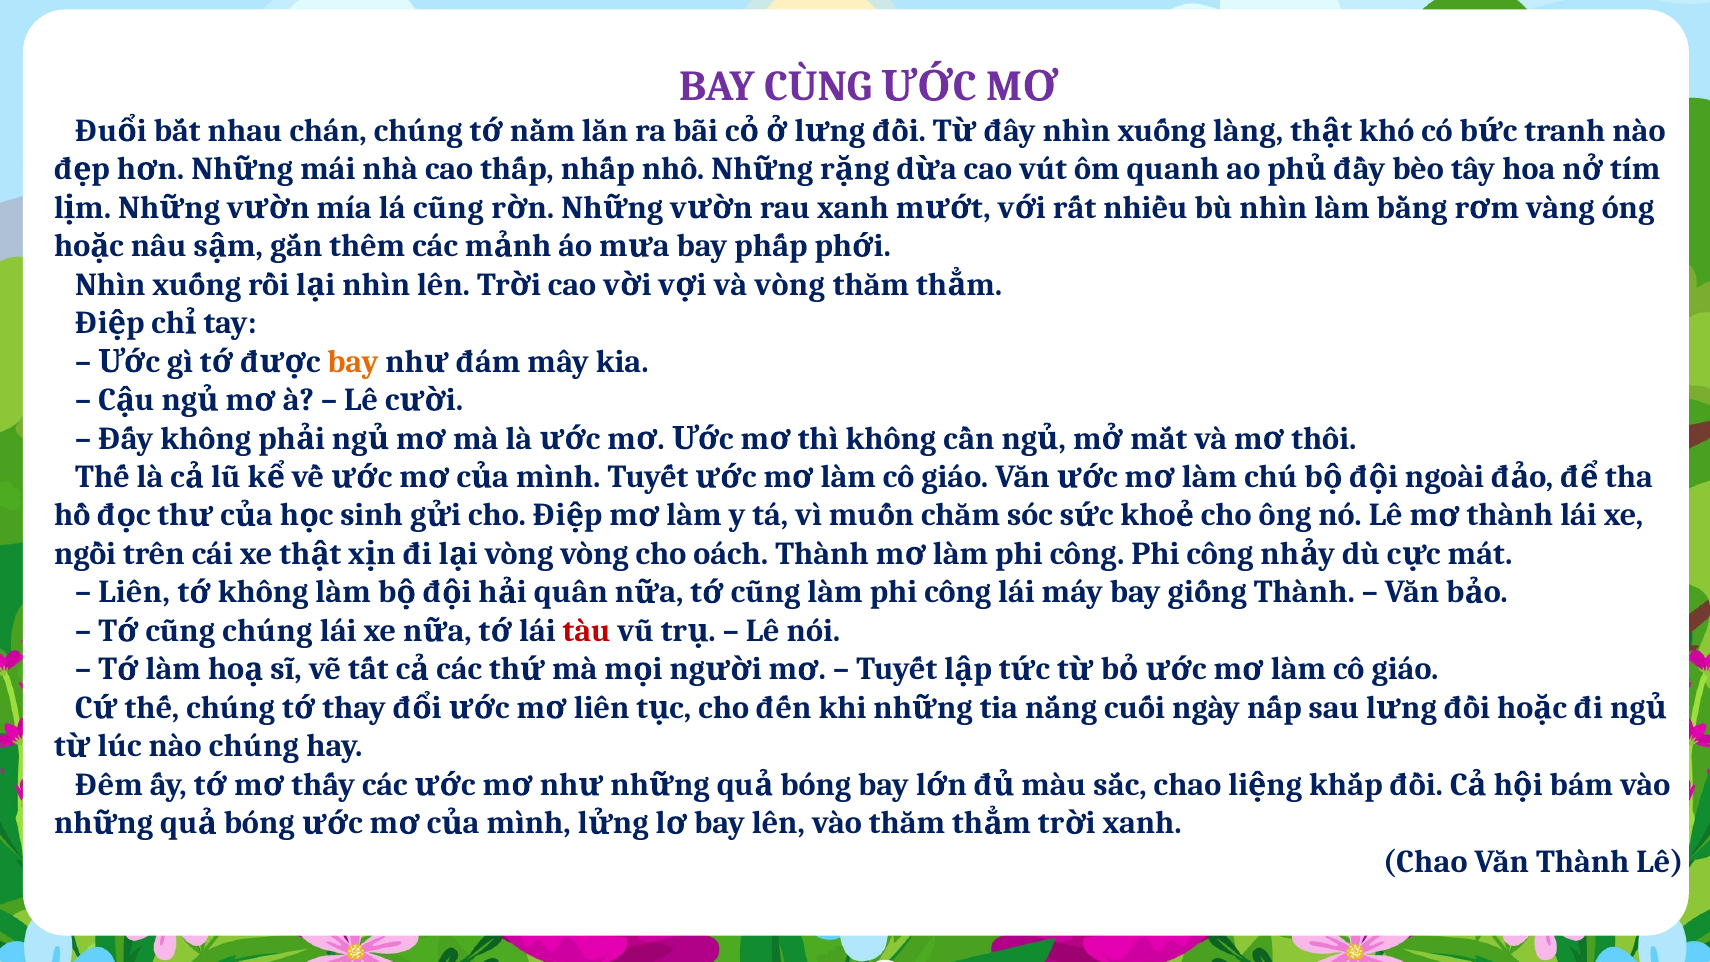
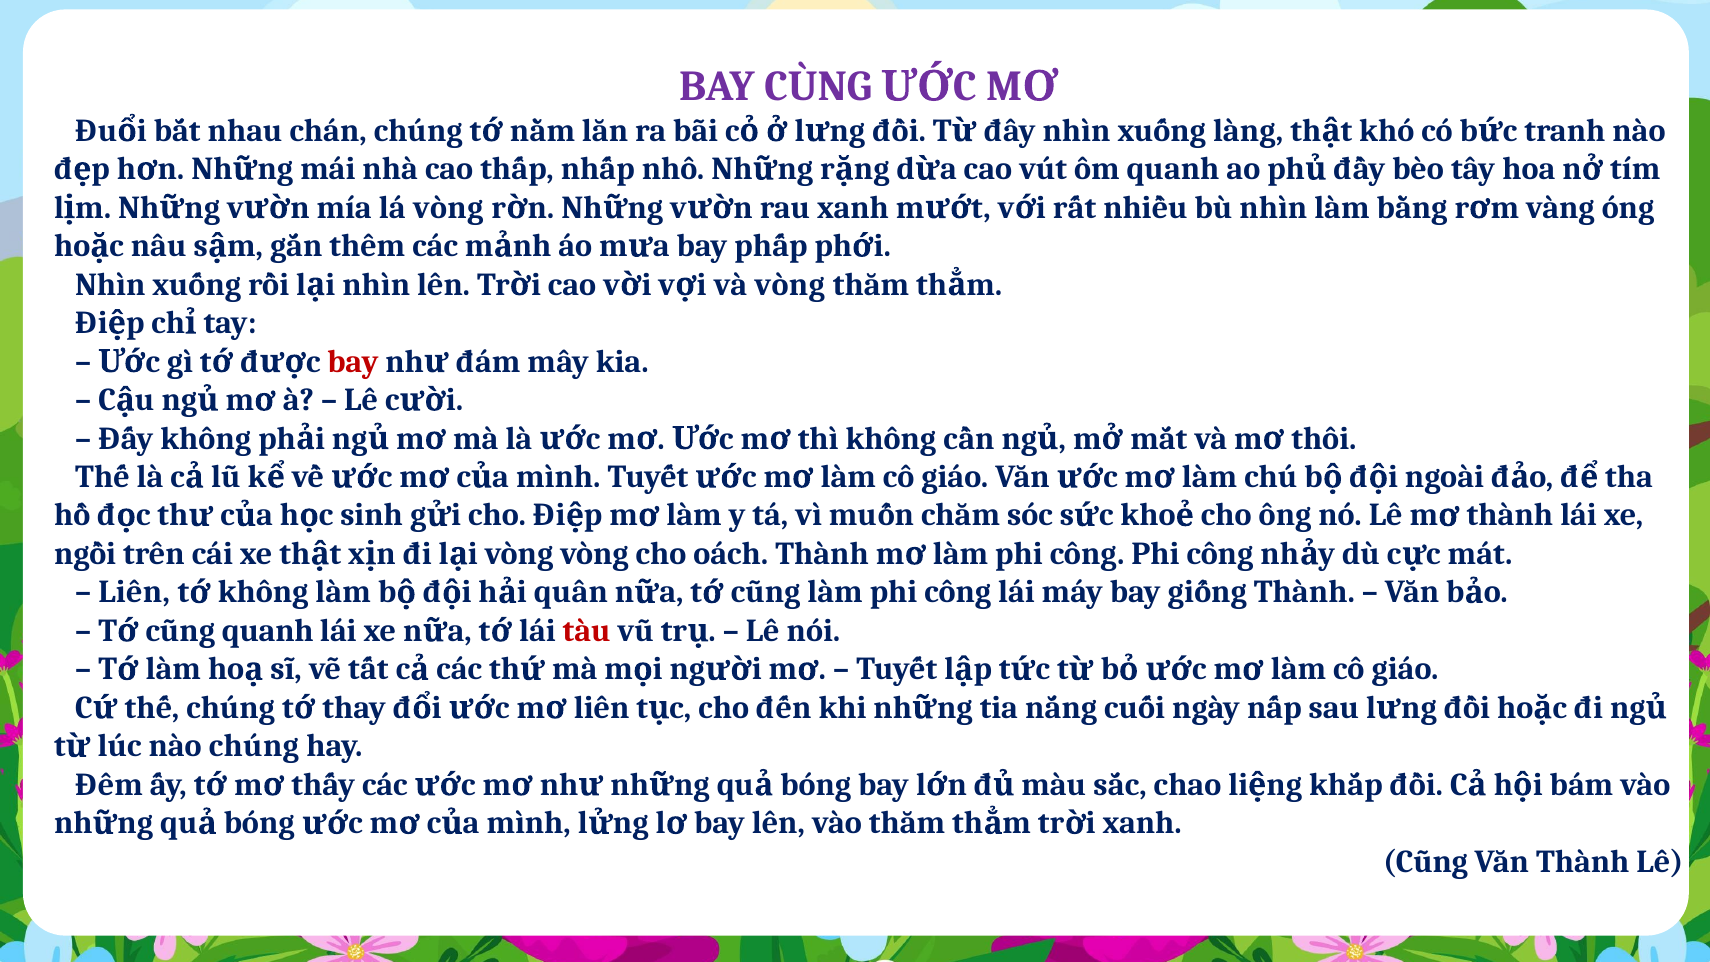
lá cũng: cũng -> vòng (448, 208)
bay colour: orange -> red (353, 361)
cũng chúng: chúng -> quanh (268, 631)
Chao: Chao -> Cũng (1426, 862)
